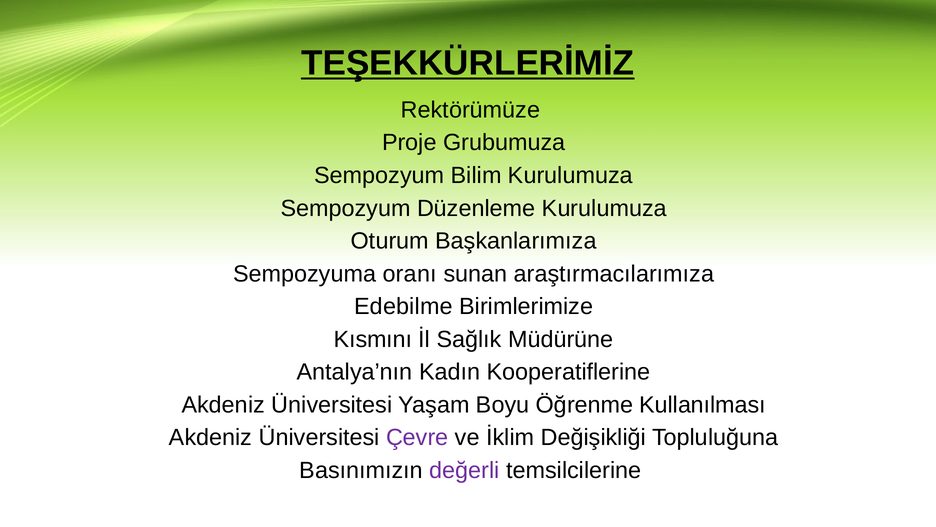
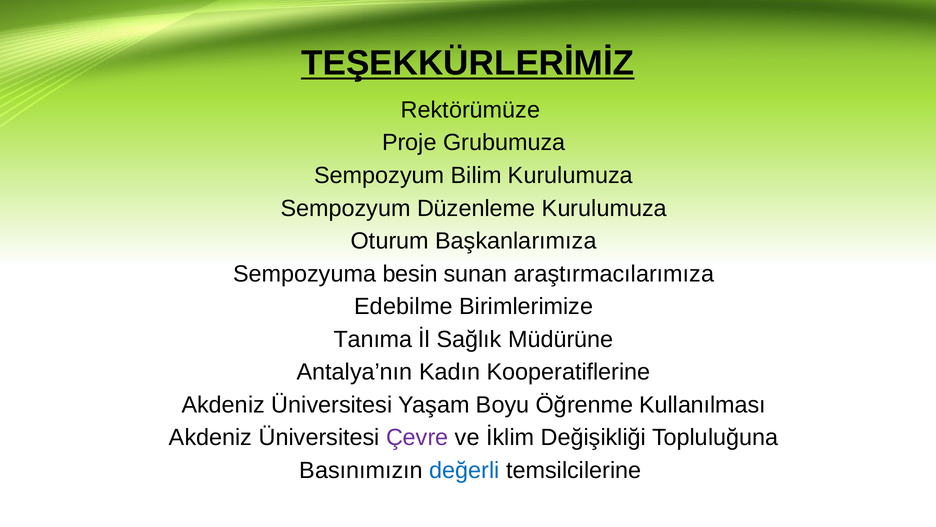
oranı: oranı -> besin (410, 274)
Kısmını: Kısmını -> Tanıma (373, 339)
değerli colour: purple -> blue (465, 470)
